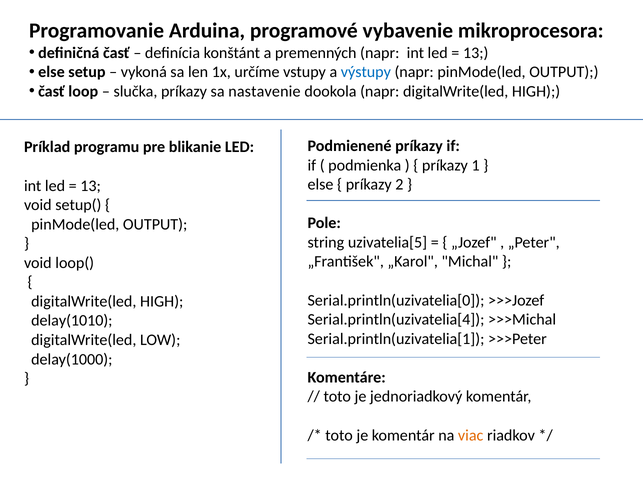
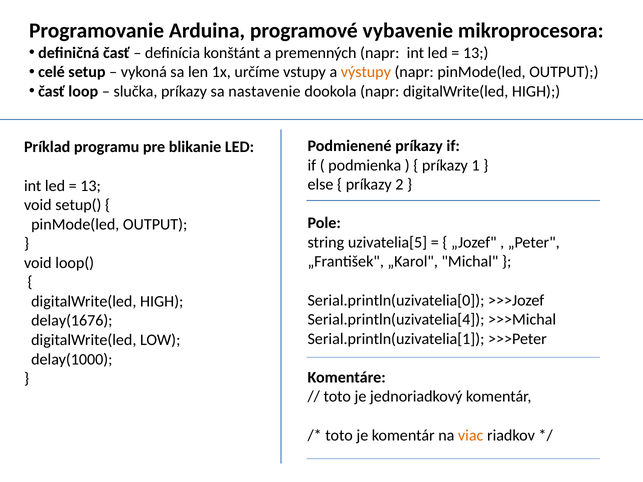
else: else -> celé (51, 72)
výstupy colour: blue -> orange (366, 72)
delay(1010: delay(1010 -> delay(1676 (72, 321)
